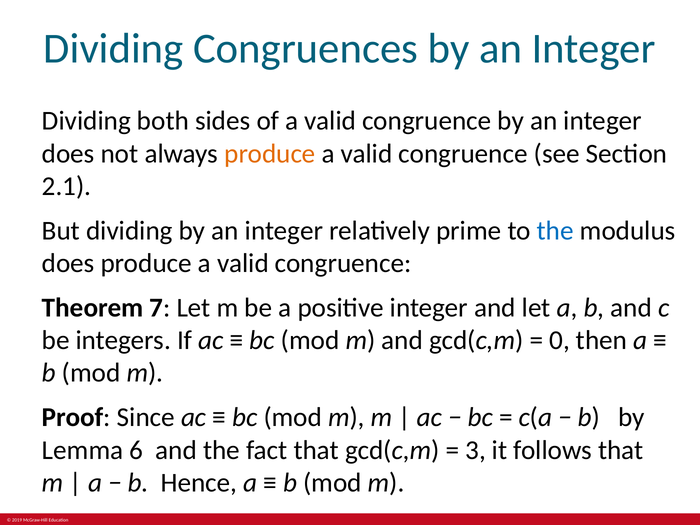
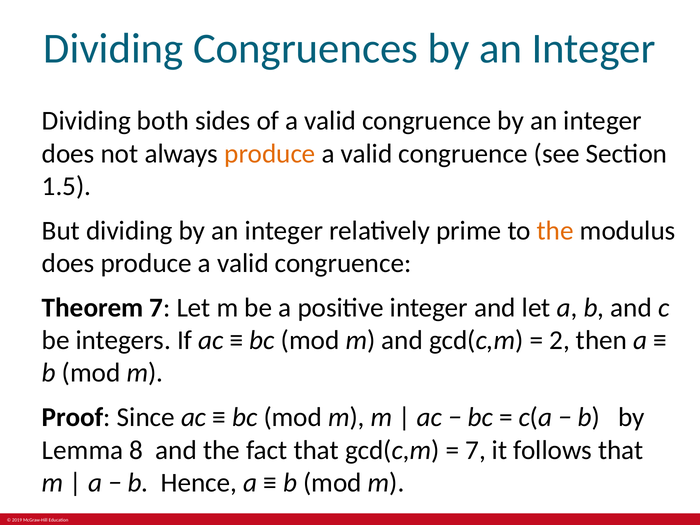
2.1: 2.1 -> 1.5 (67, 186)
the colour: blue -> orange (555, 231)
0: 0 -> 2 (560, 340)
6: 6 -> 8 (136, 450)
3: 3 -> 7 (476, 450)
